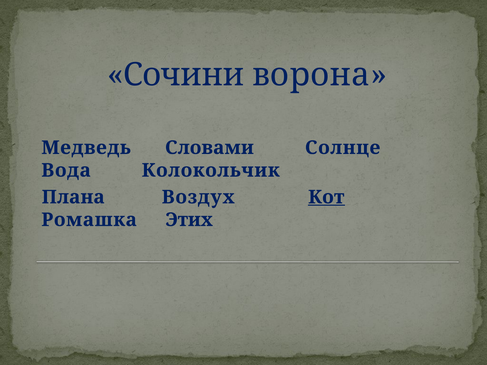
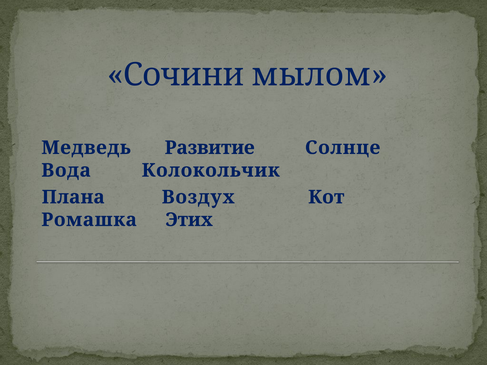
ворона: ворона -> мылом (320, 75)
Словами: Словами -> Развитие (210, 148)
Кот underline: present -> none (326, 197)
